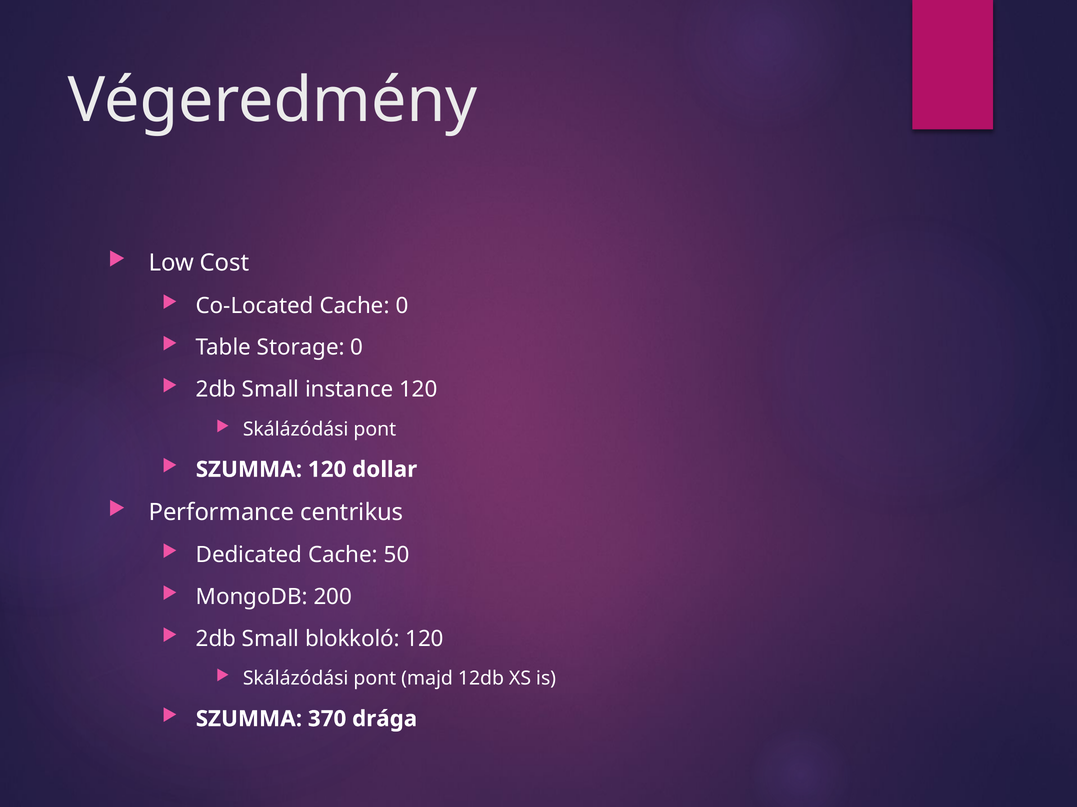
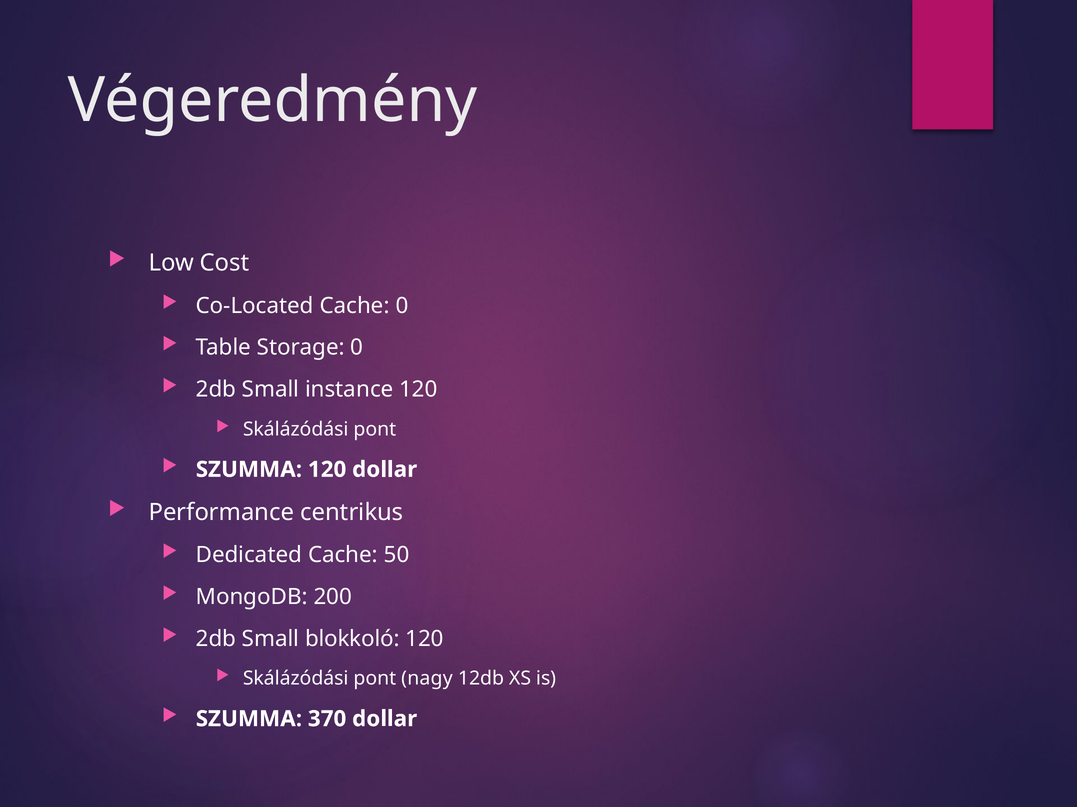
majd: majd -> nagy (427, 679)
370 drága: drága -> dollar (385, 719)
